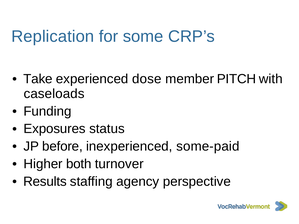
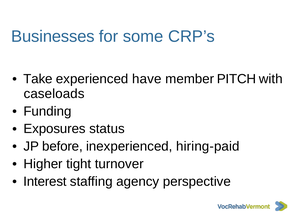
Replication: Replication -> Businesses (53, 36)
dose: dose -> have (147, 79)
some-paid: some-paid -> hiring-paid (208, 147)
both: both -> tight (79, 164)
Results: Results -> Interest (45, 182)
